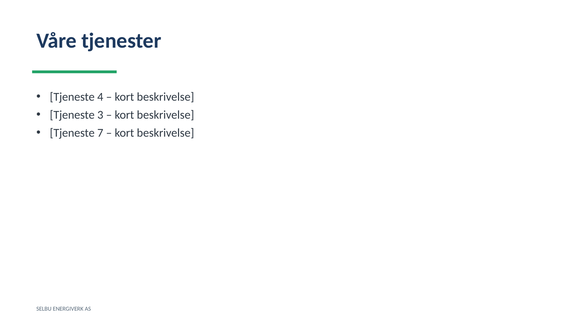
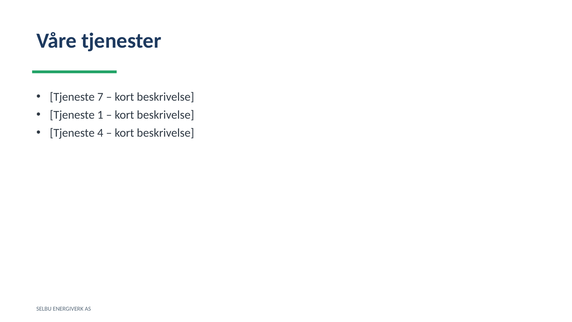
4: 4 -> 7 (100, 97)
3: 3 -> 1 (100, 115)
7: 7 -> 4 (100, 133)
